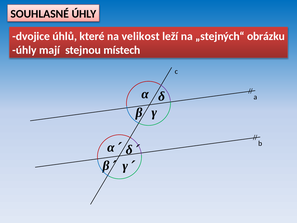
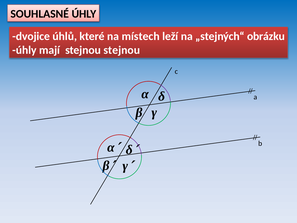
velikost: velikost -> místech (141, 36)
stejnou místech: místech -> stejnou (122, 50)
